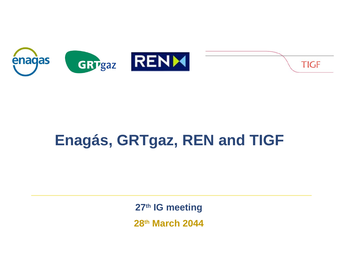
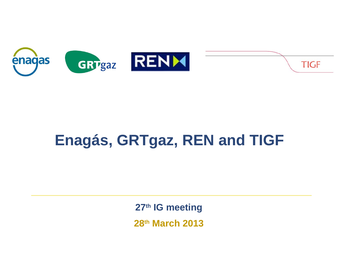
2044: 2044 -> 2013 (193, 224)
